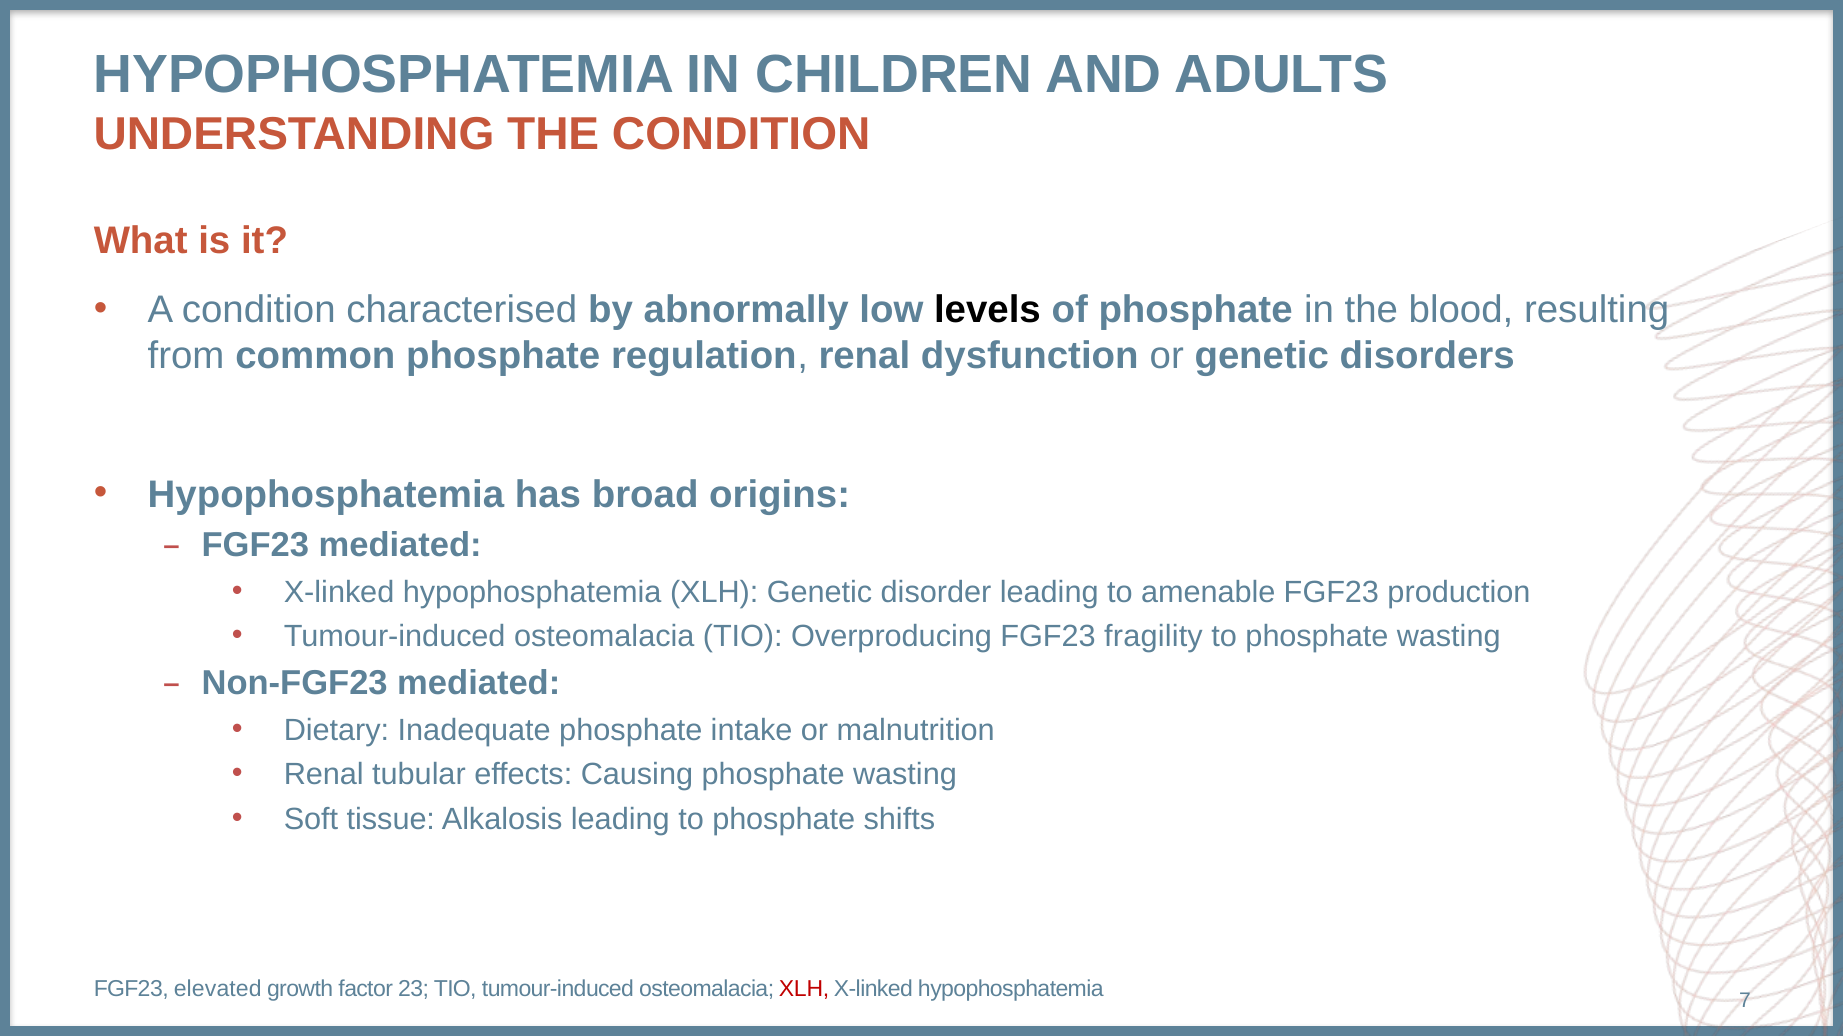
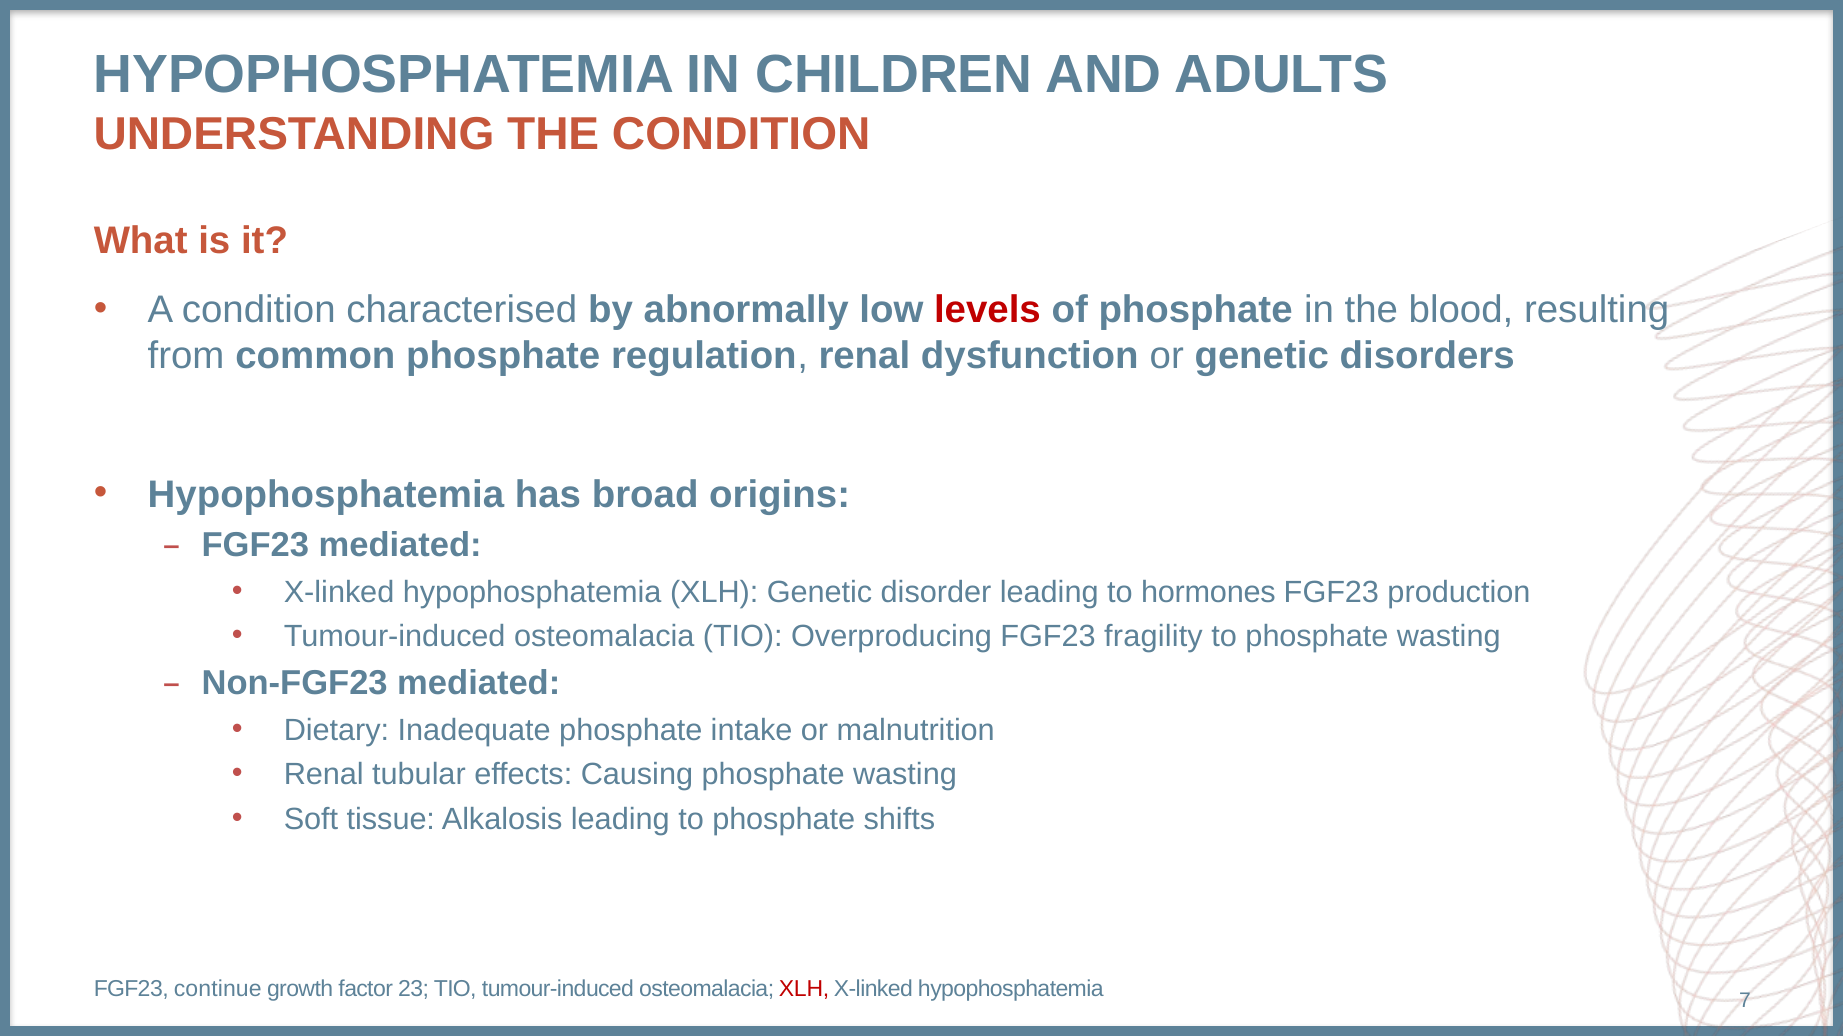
levels colour: black -> red (987, 310)
amenable: amenable -> hormones (1208, 592)
elevated: elevated -> continue (218, 990)
